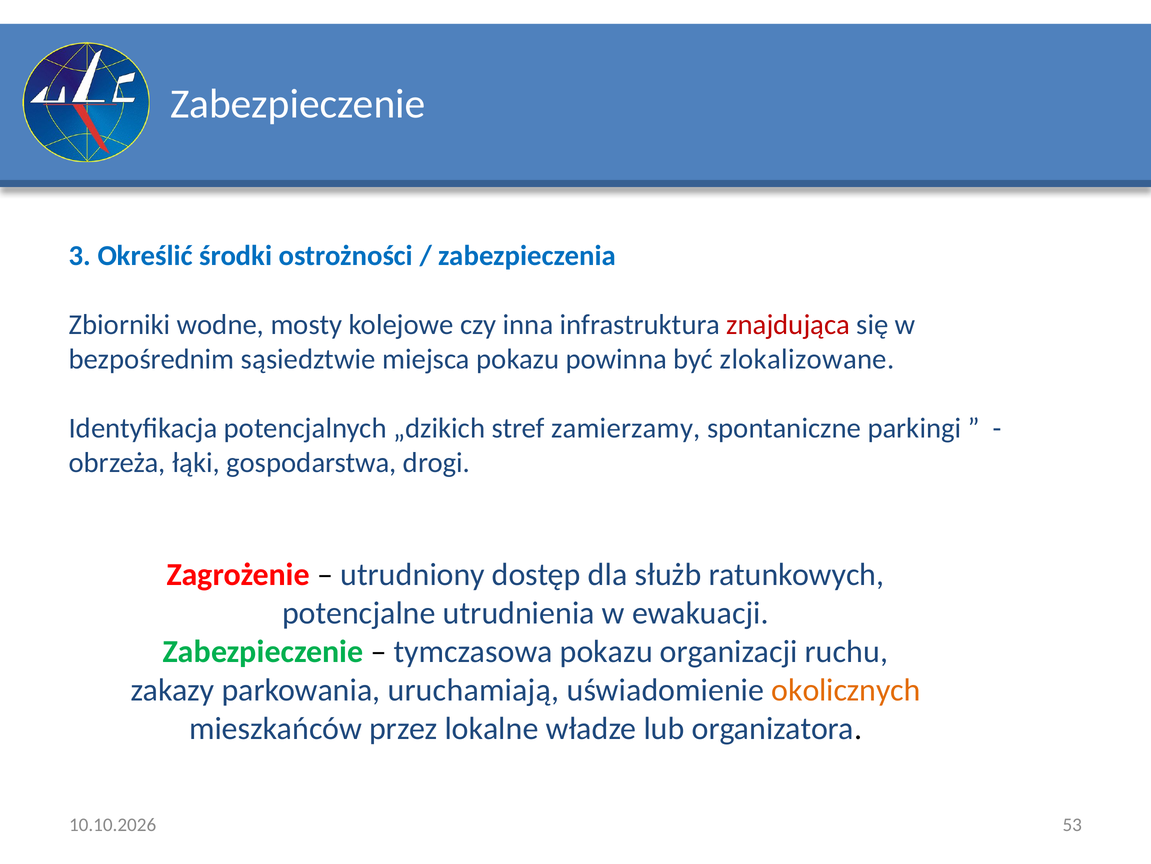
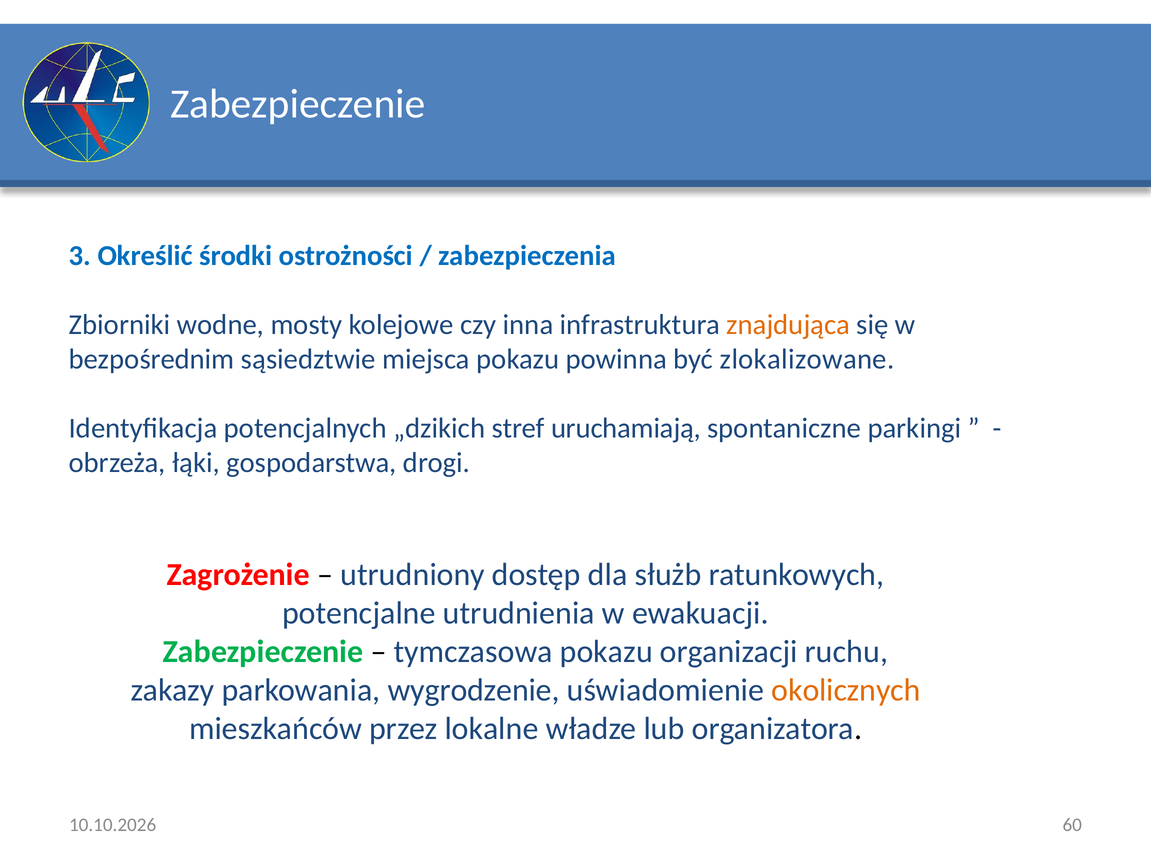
znajdująca colour: red -> orange (788, 324)
zamierzamy: zamierzamy -> uruchamiają (626, 428)
uruchamiają: uruchamiają -> wygrodzenie (474, 689)
53: 53 -> 60 (1072, 824)
